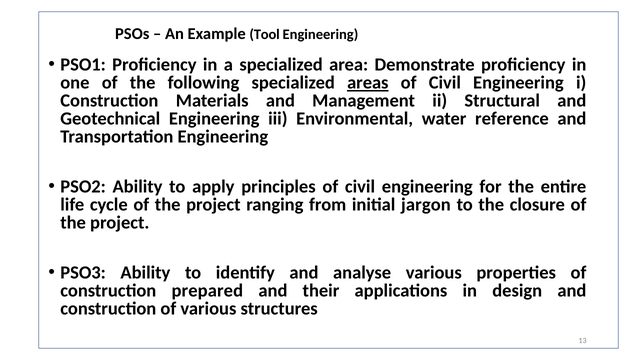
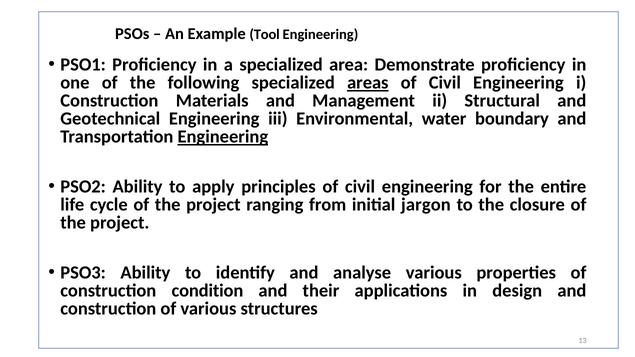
reference: reference -> boundary (512, 119)
Engineering underline: none -> present (223, 137)
prepared: prepared -> condition (207, 291)
